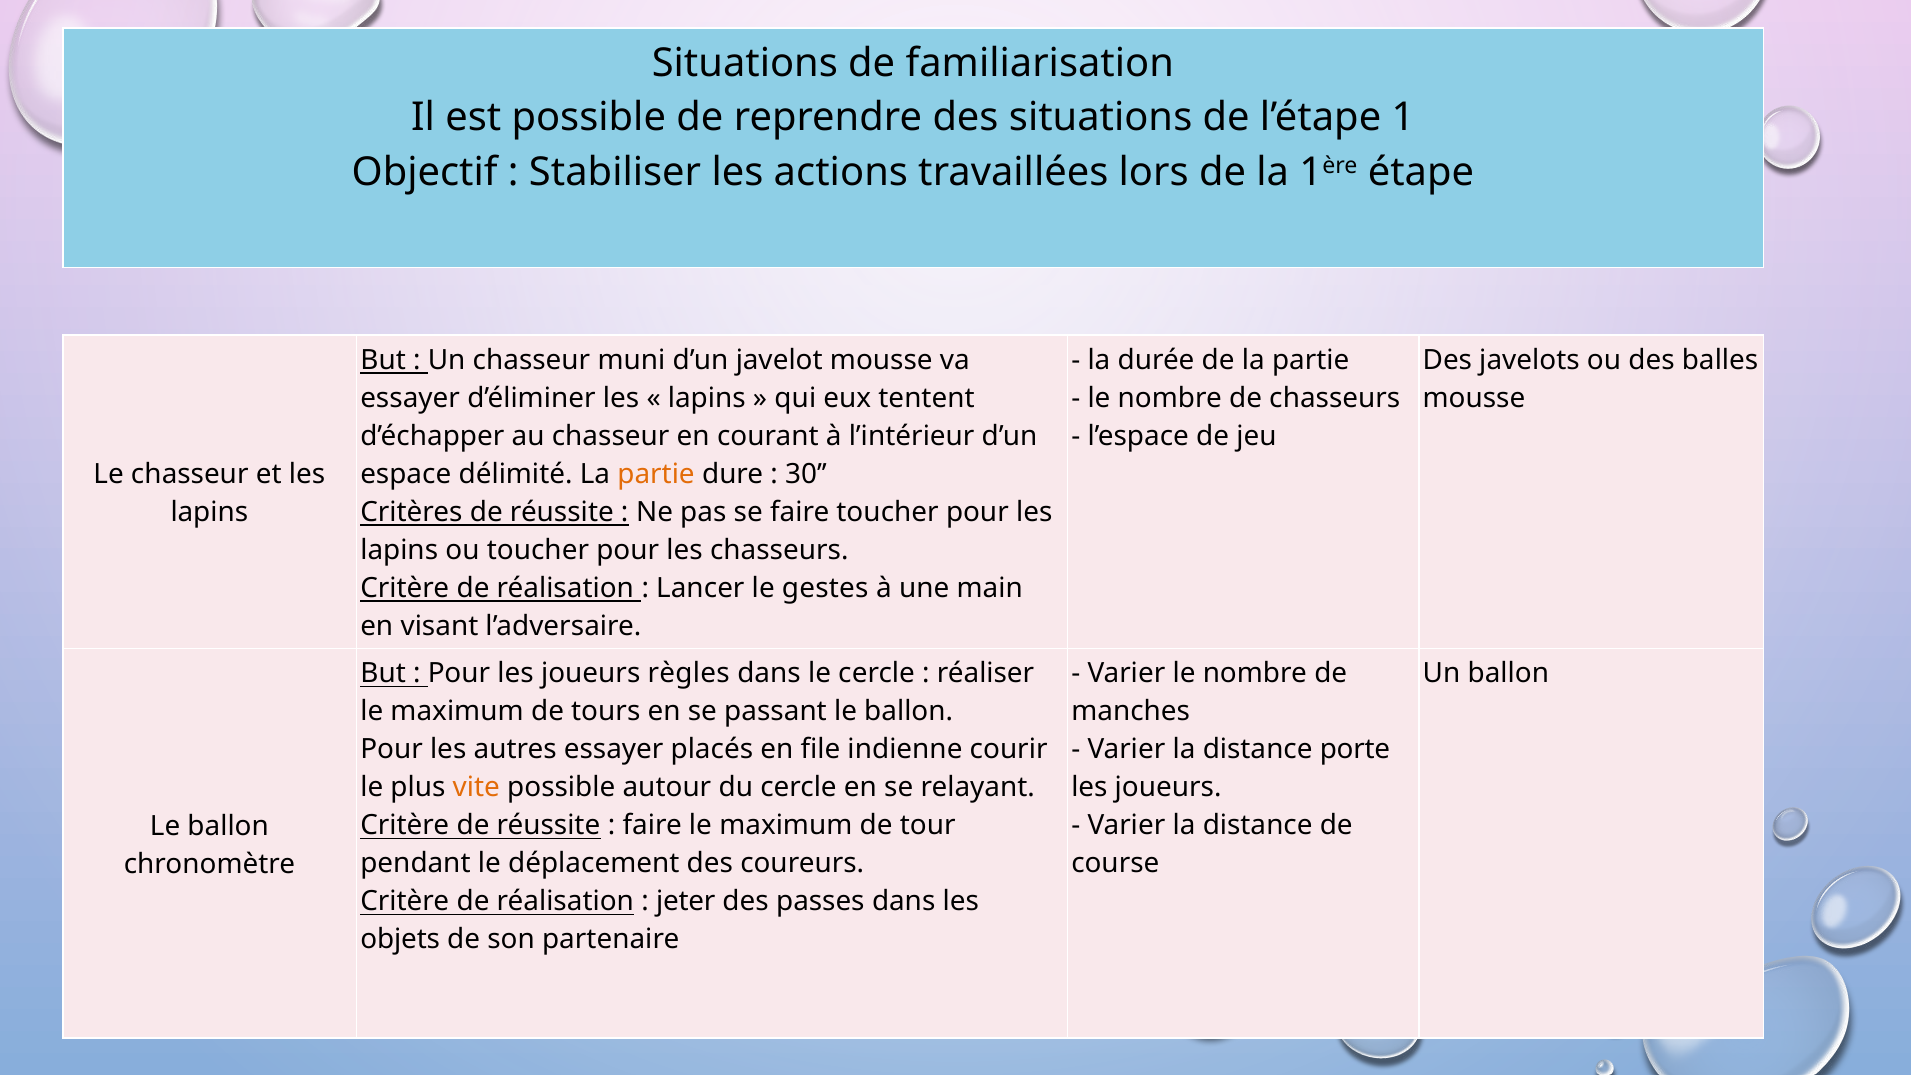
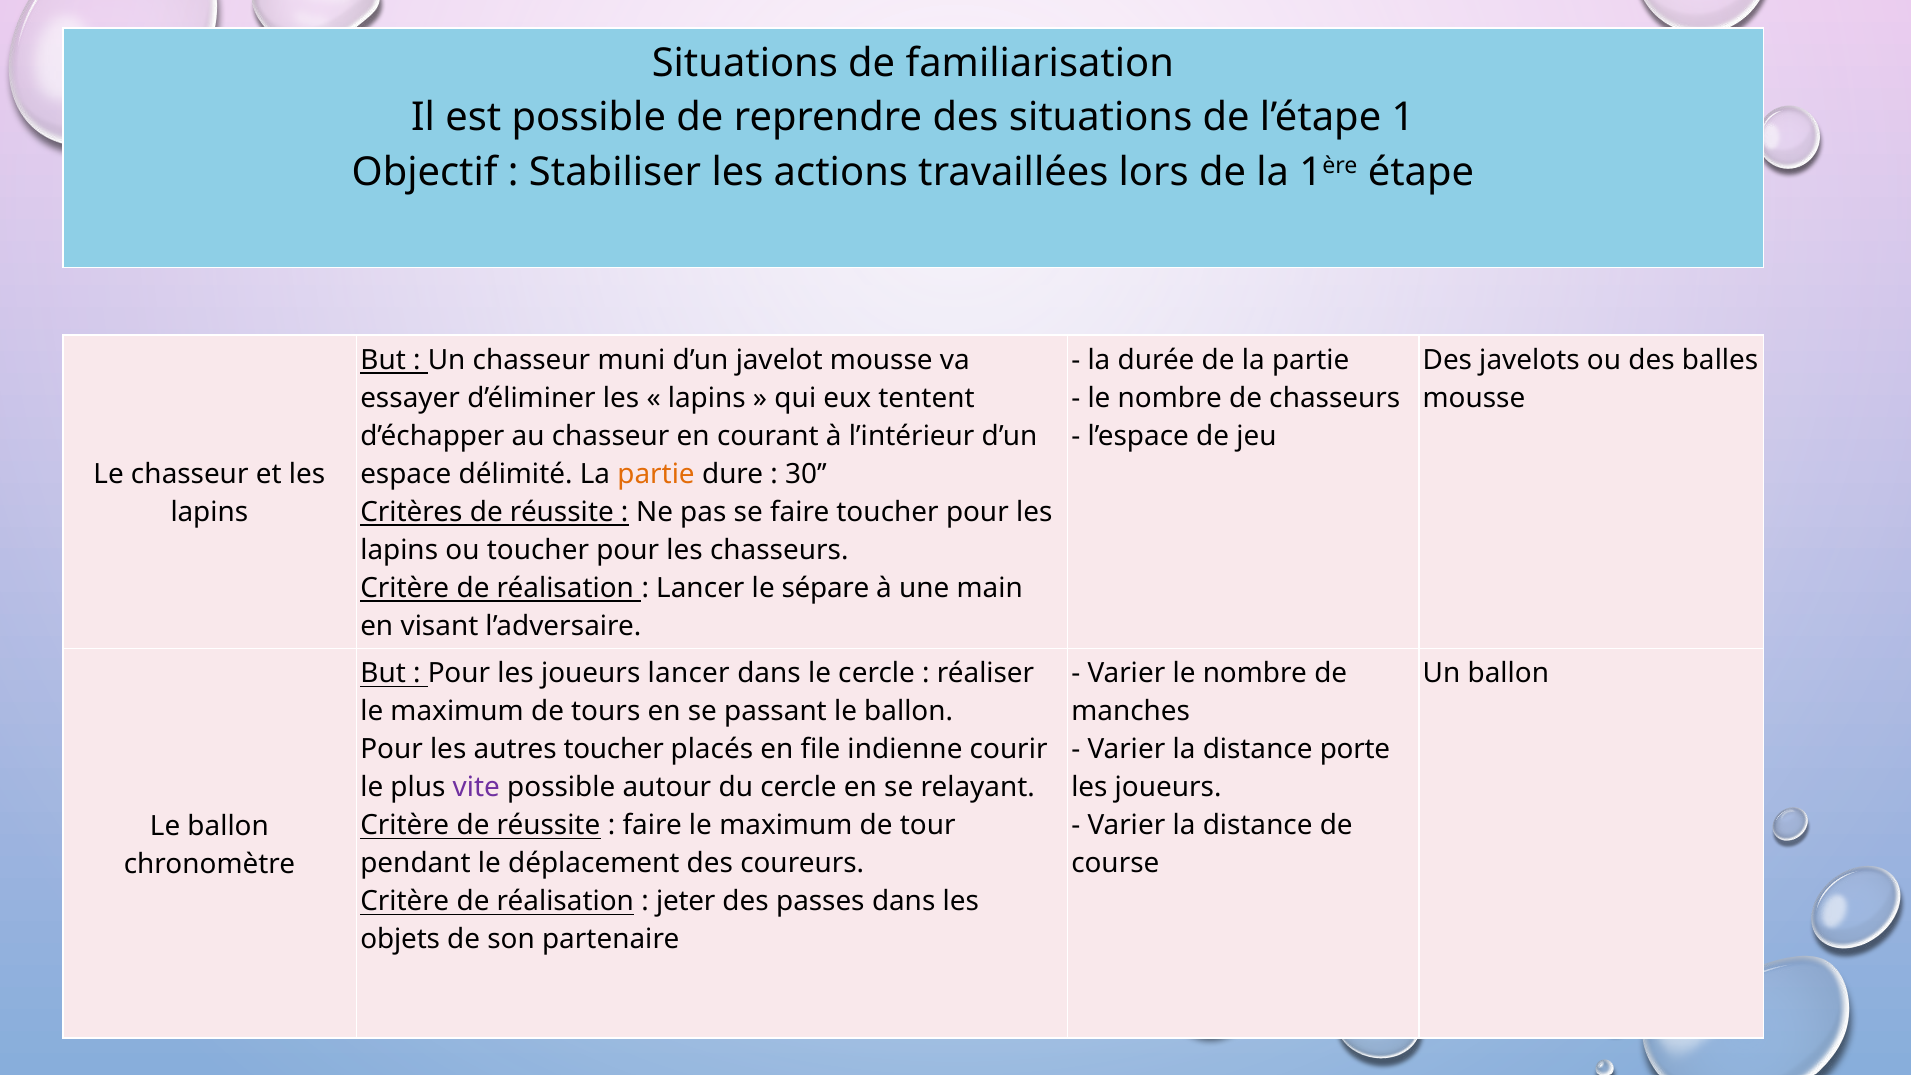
gestes: gestes -> sépare (825, 588)
joueurs règles: règles -> lancer (689, 674)
autres essayer: essayer -> toucher (614, 749)
vite colour: orange -> purple (476, 787)
